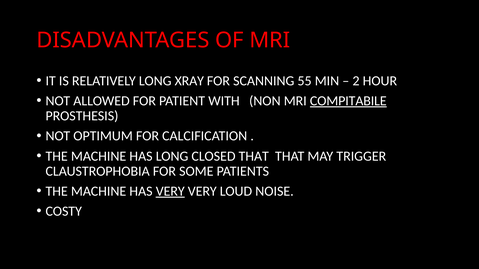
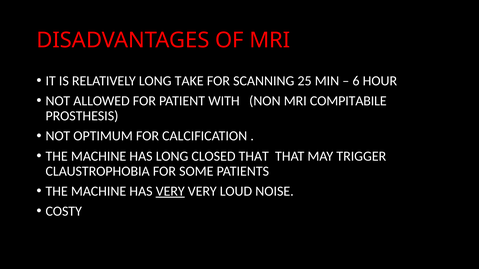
XRAY: XRAY -> TAKE (189, 81)
55: 55 -> 25 (305, 81)
2: 2 -> 6 (356, 81)
COMPITABILE underline: present -> none (348, 101)
